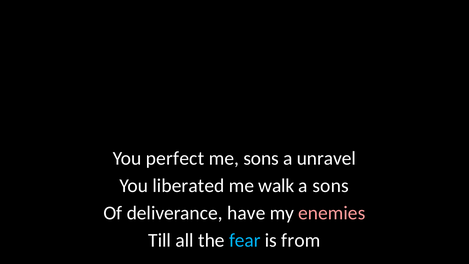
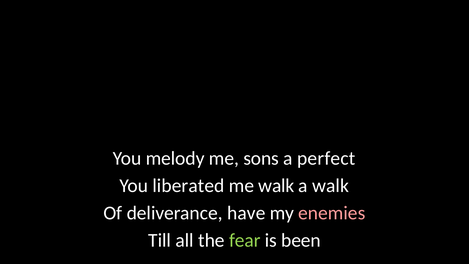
perfect: perfect -> melody (175, 158)
unravel: unravel -> perfect (326, 158)
a sons: sons -> walk (331, 186)
fear colour: light blue -> light green (245, 240)
from: from -> been (301, 240)
